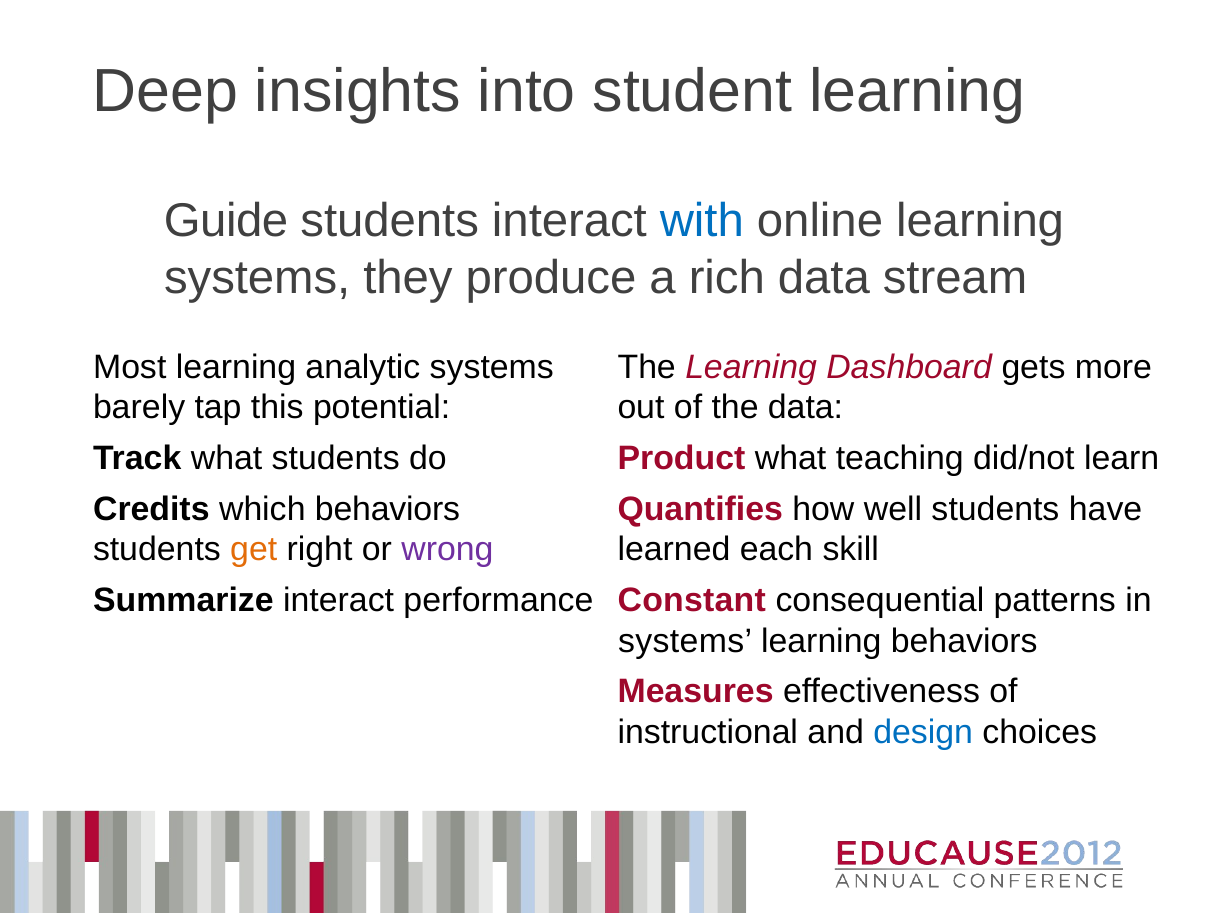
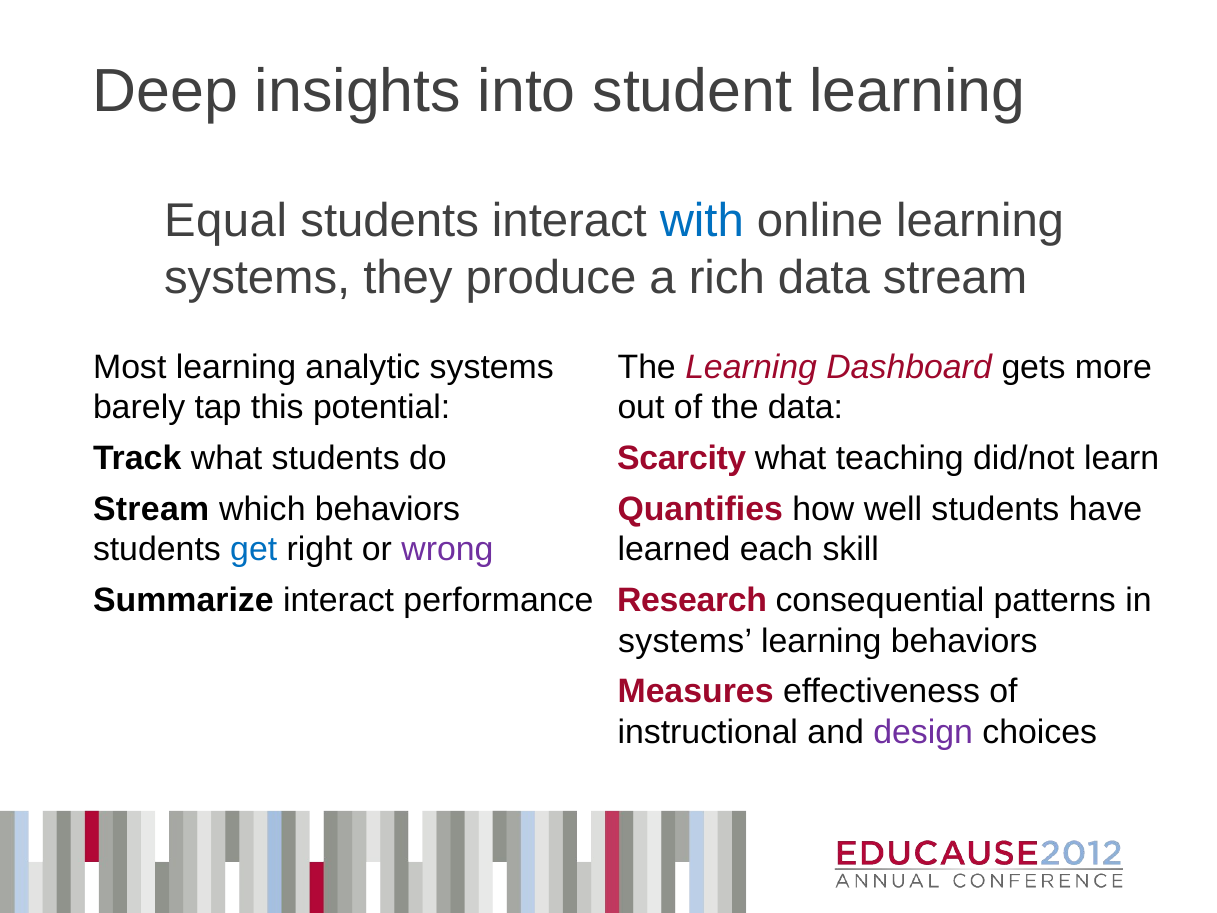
Guide: Guide -> Equal (226, 221)
Product: Product -> Scarcity (682, 458)
Credits: Credits -> Stream (151, 509)
get colour: orange -> blue (254, 549)
Constant: Constant -> Research (692, 600)
design colour: blue -> purple (923, 732)
